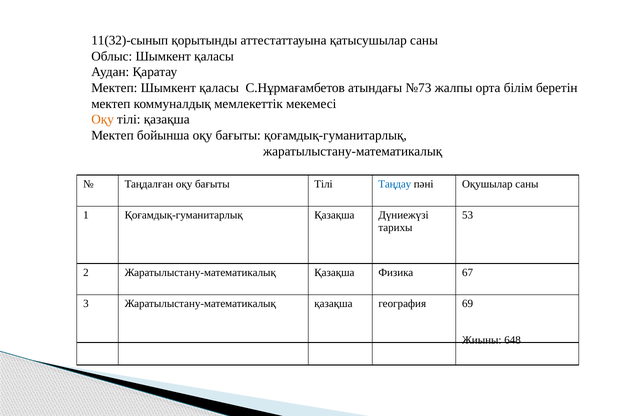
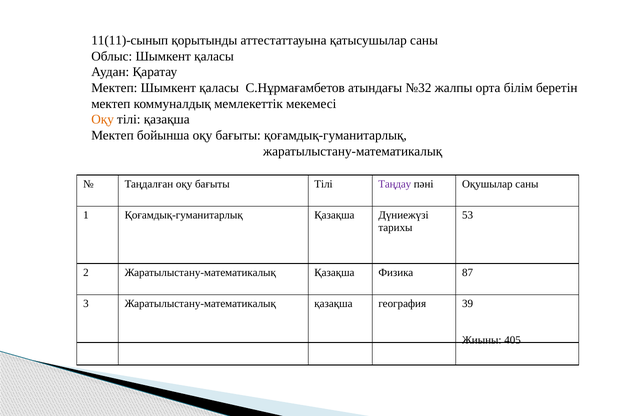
11(32)-сынып: 11(32)-сынып -> 11(11)-сынып (130, 40)
№73: №73 -> №32 (418, 88)
Таңдау colour: blue -> purple (395, 184)
67: 67 -> 87 (468, 273)
69: 69 -> 39 (468, 304)
648: 648 -> 405 (513, 341)
